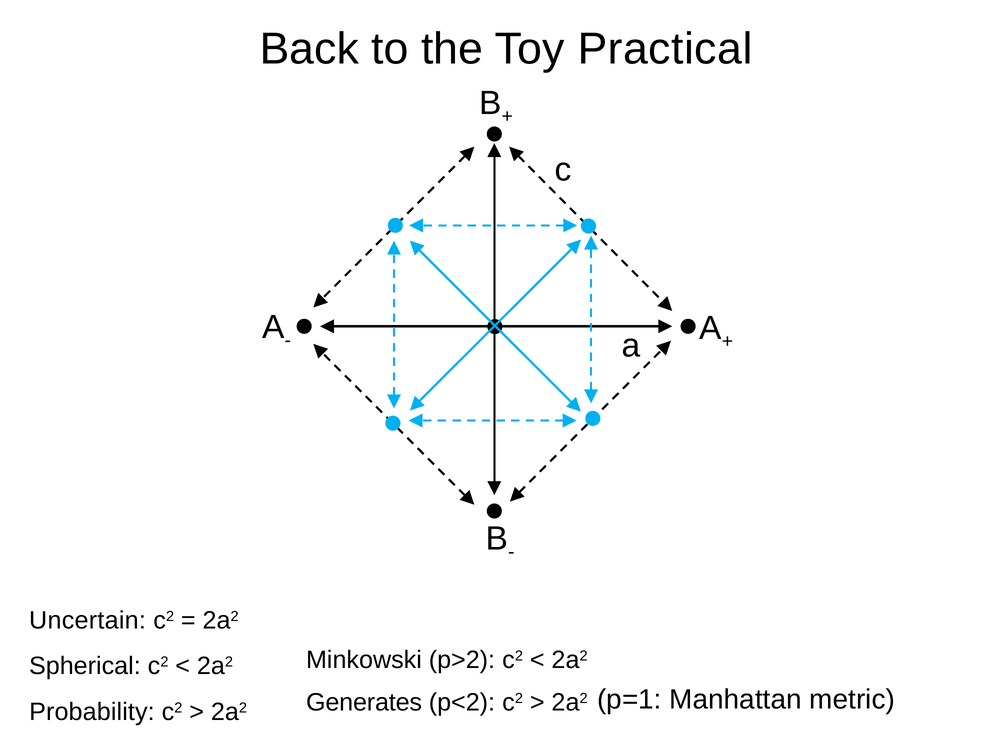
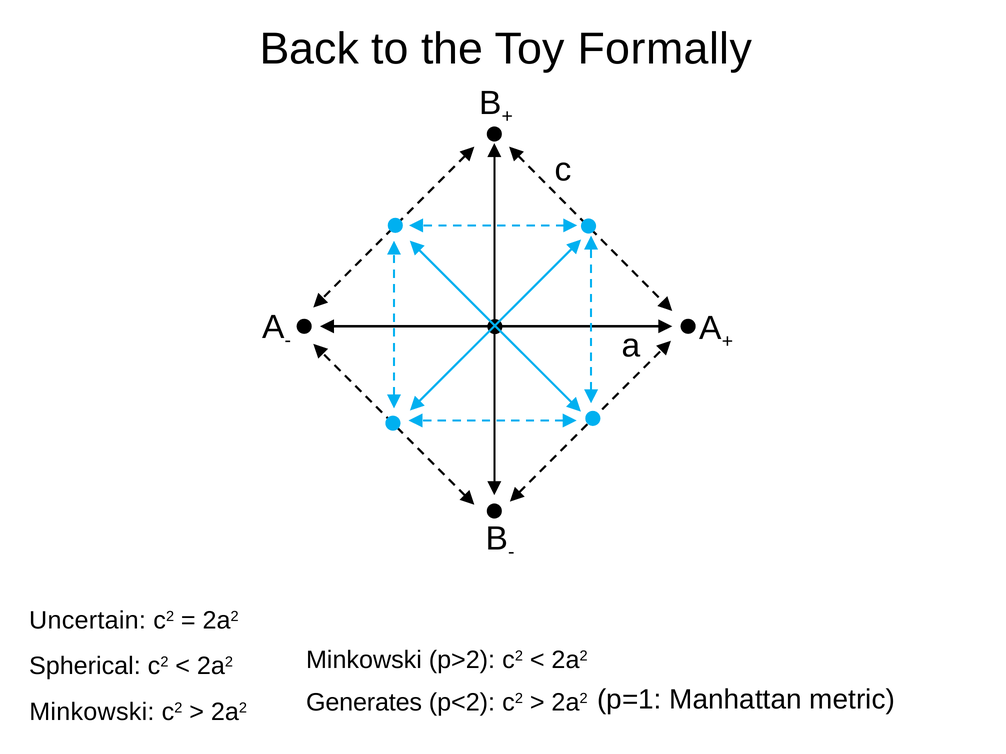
Practical: Practical -> Formally (665, 49)
Probability: Probability -> Minkowski (92, 712)
